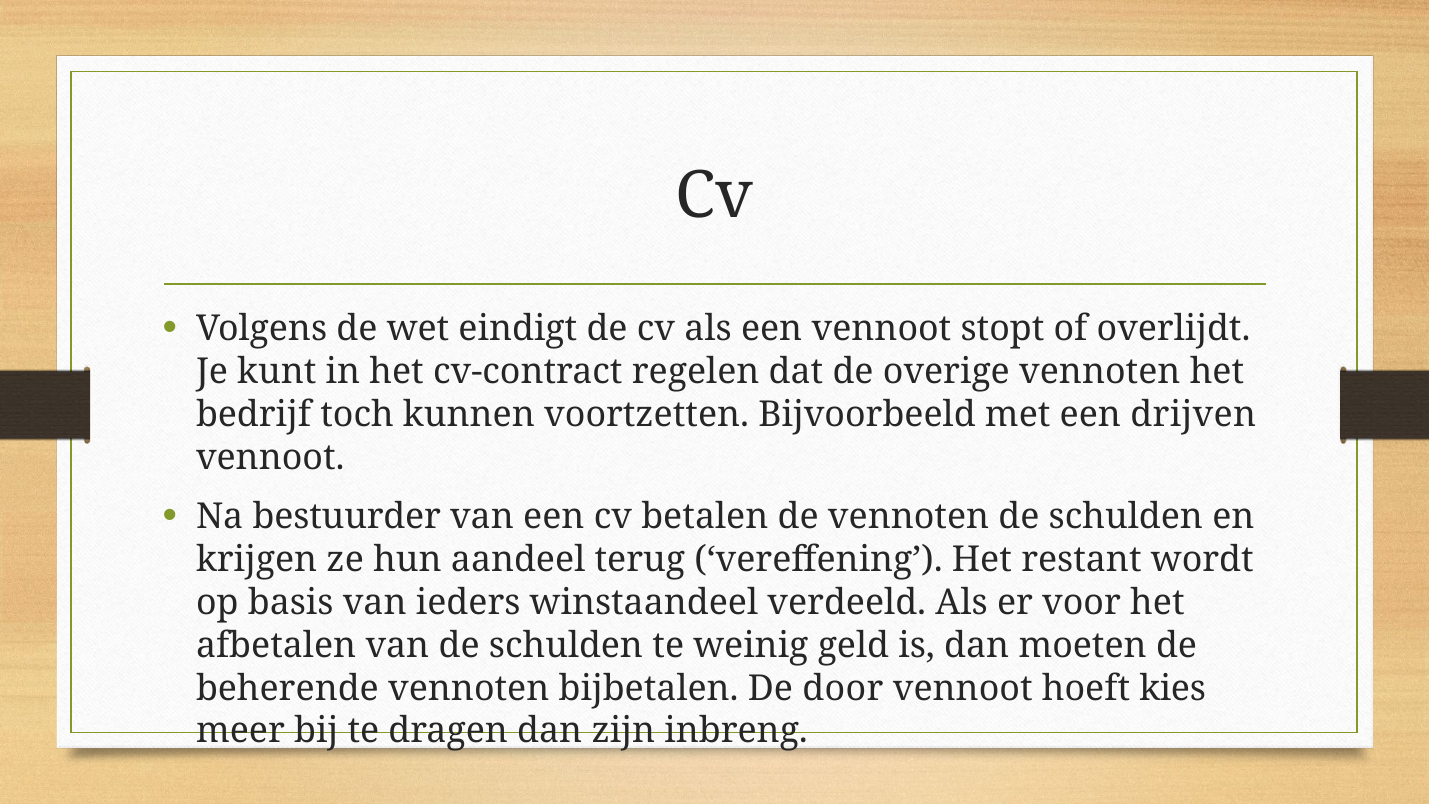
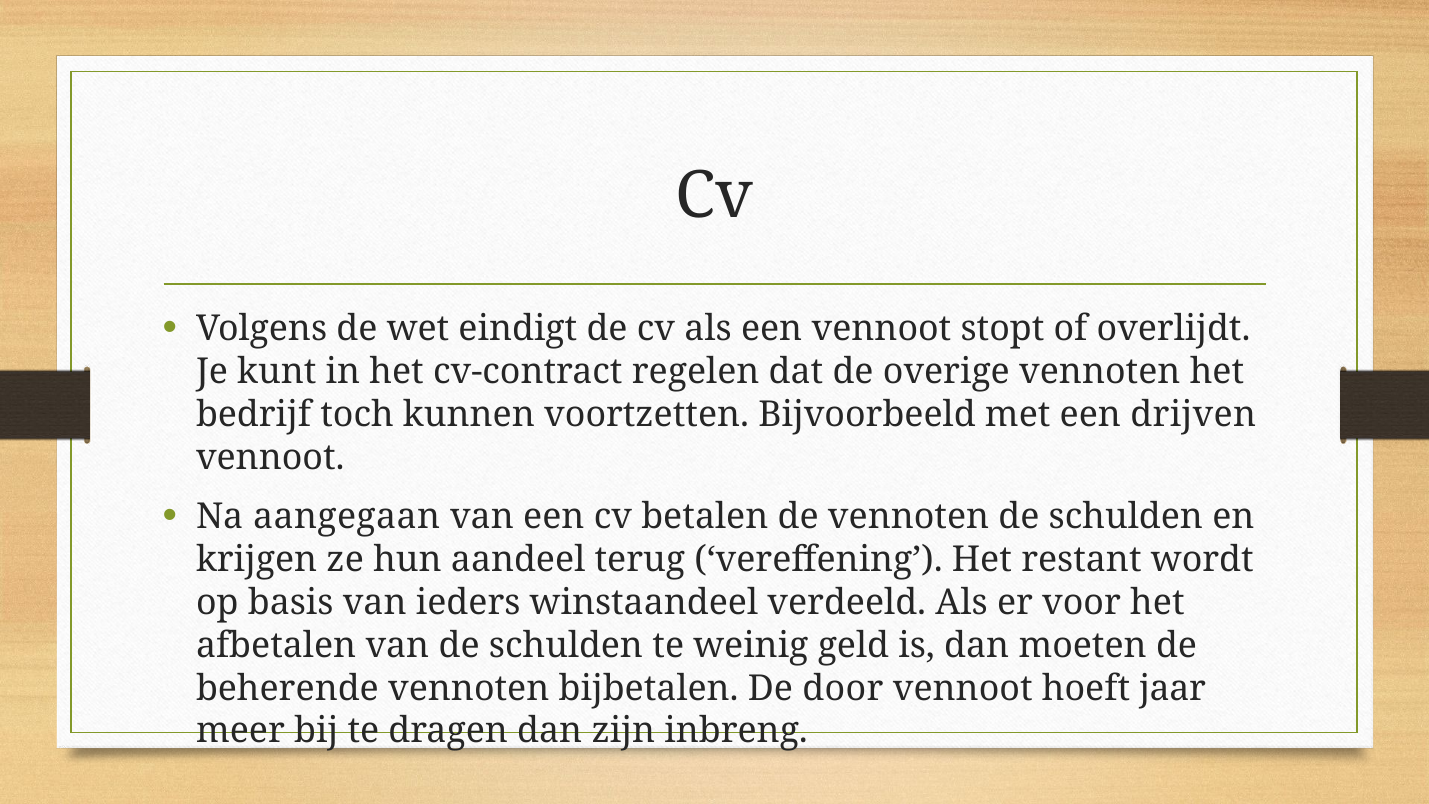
bestuurder: bestuurder -> aangegaan (347, 517)
kies: kies -> jaar (1173, 688)
